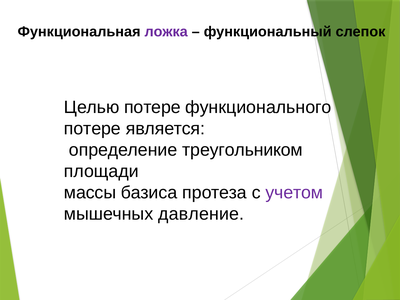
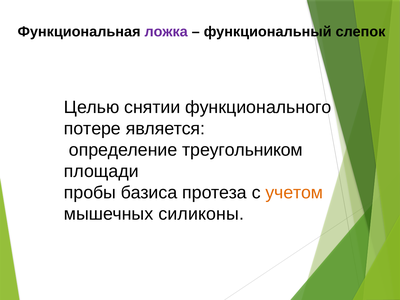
Целью потере: потере -> снятии (152, 107)
массы: массы -> пробы (90, 193)
учетом colour: purple -> orange (294, 193)
давление: давление -> силиконы (201, 214)
